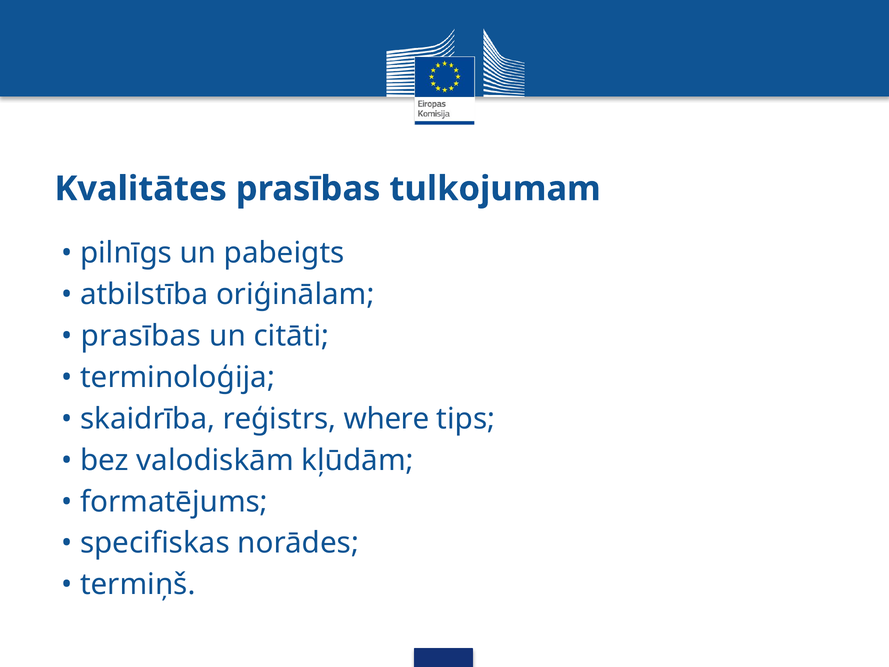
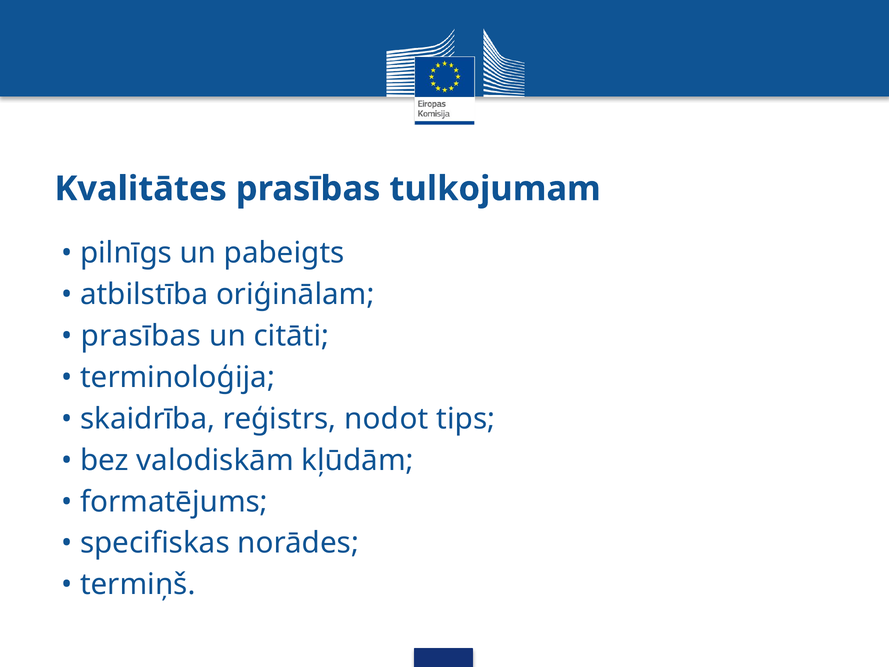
where: where -> nodot (386, 419)
